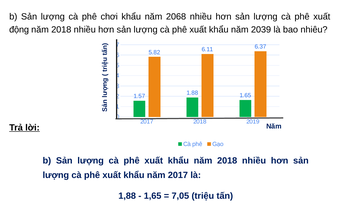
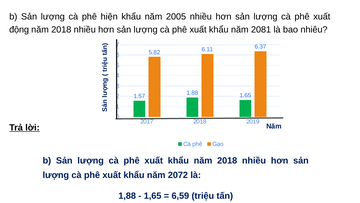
chơi: chơi -> hiện (109, 17)
2068: 2068 -> 2005 (176, 17)
2039: 2039 -> 2081 (261, 30)
năm 2017: 2017 -> 2072 (178, 175)
7,05: 7,05 -> 6,59 (180, 195)
